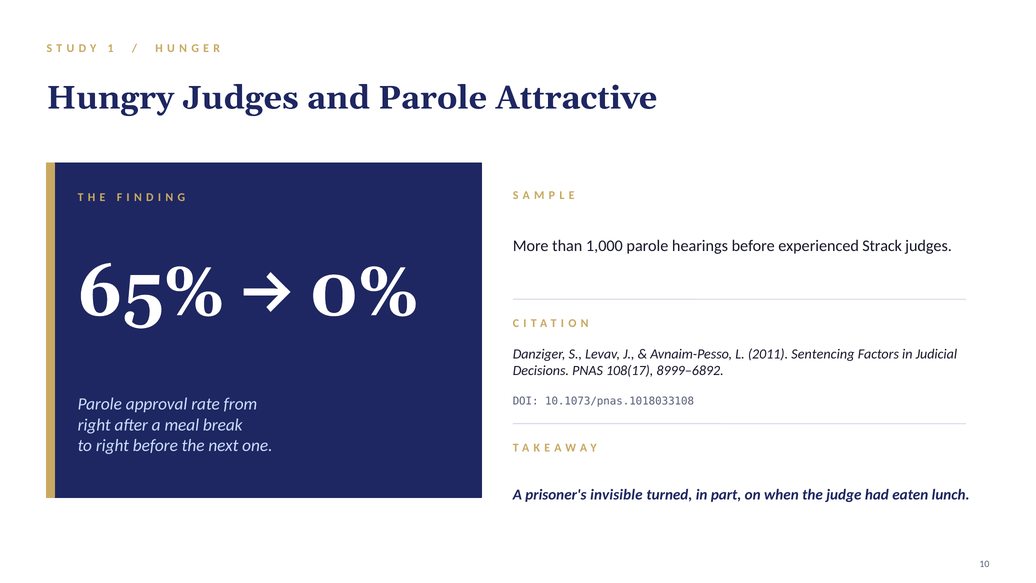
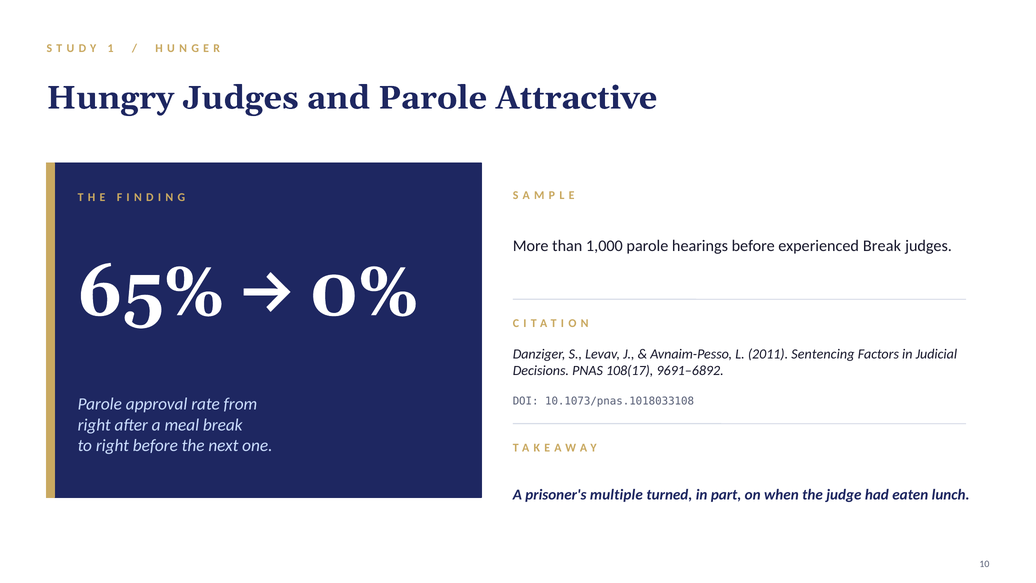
experienced Strack: Strack -> Break (882, 246)
8999–6892: 8999–6892 -> 9691–6892 (690, 371)
invisible: invisible -> multiple (616, 494)
